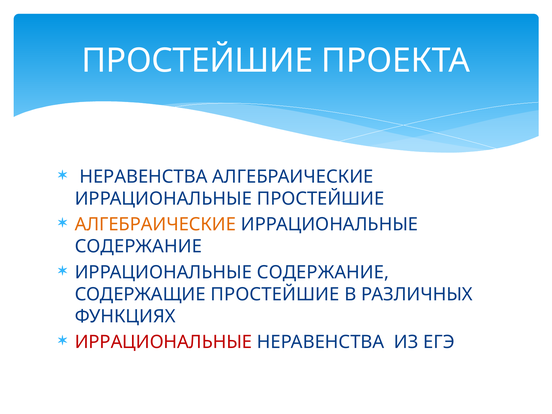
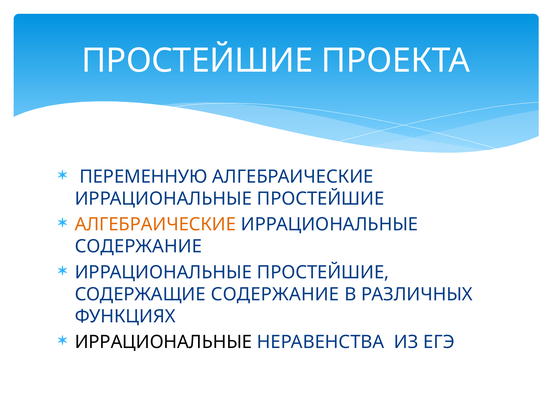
НЕРАВЕНСТВА: НЕРАВЕНСТВА -> ПЕРЕМЕННУЮ (144, 177)
СОДЕРЖАНИЕ: СОДЕРЖАНИЕ -> ПРОСТЕЙШИЕ (323, 272)
СОДЕРЖАЩИЕ ПРОСТЕЙШИЕ: ПРОСТЕЙШИЕ -> СОДЕРЖАНИЕ (275, 294)
ИРРАЦИОНАЛЬНЫЕ colour: red -> black (163, 342)
